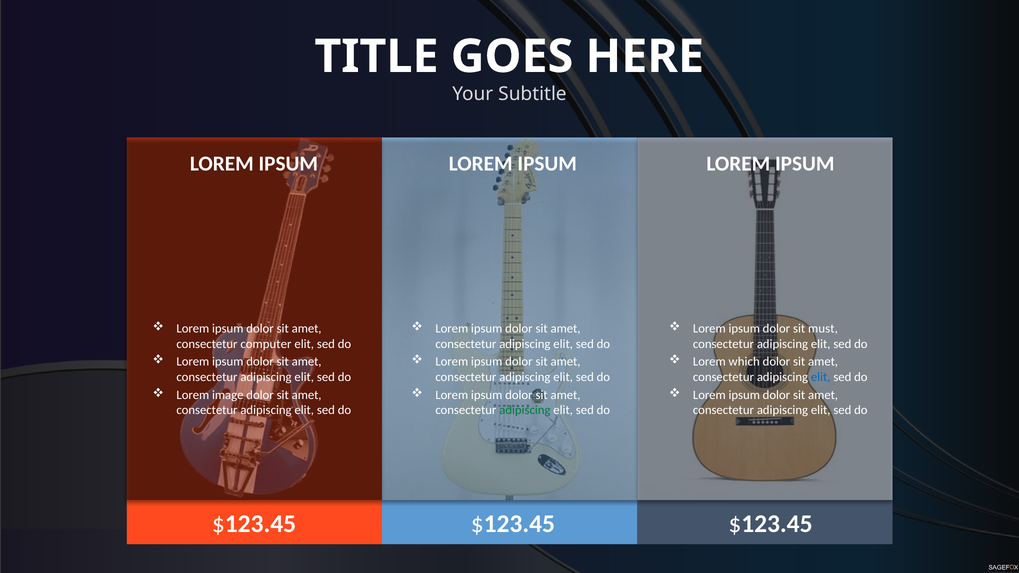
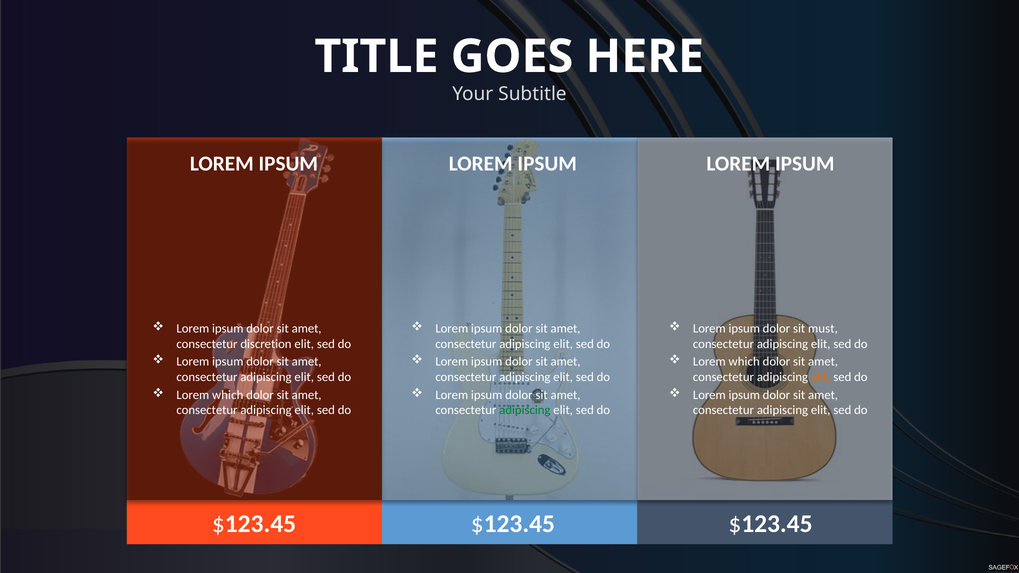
computer: computer -> discretion (266, 344)
elit colour: blue -> orange (821, 377)
image: image -> which (228, 395)
